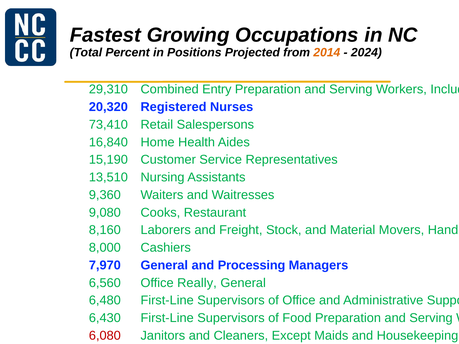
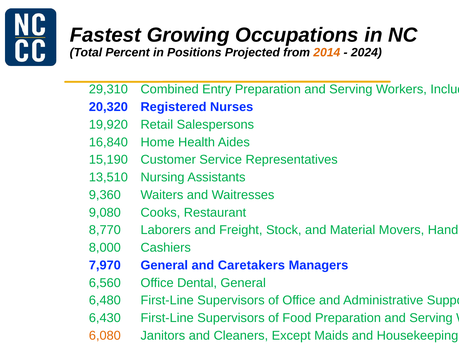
73,410: 73,410 -> 19,920 (108, 125)
8,160: 8,160 -> 8,770 (105, 230)
Processing: Processing -> Caretakers (251, 265)
Office Really: Really -> Dental (197, 283)
6,080 colour: red -> orange (105, 336)
